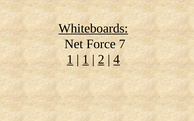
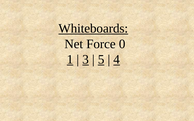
7: 7 -> 0 (122, 44)
1: 1 -> 3 (86, 60)
2: 2 -> 5 (101, 60)
